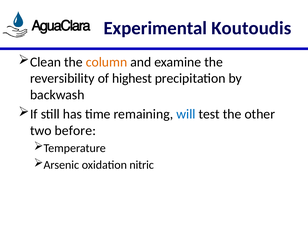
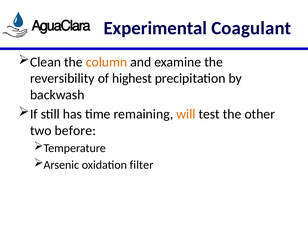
Koutoudis: Koutoudis -> Coagulant (251, 28)
will colour: blue -> orange (186, 114)
nitric: nitric -> filter (141, 165)
